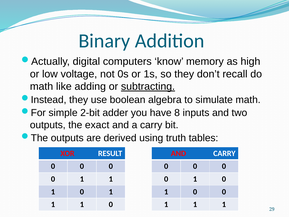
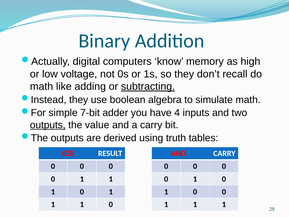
2-bit: 2-bit -> 7-bit (90, 113)
8: 8 -> 4 (177, 113)
outputs underline: none -> present (48, 125)
exact: exact -> value (97, 125)
